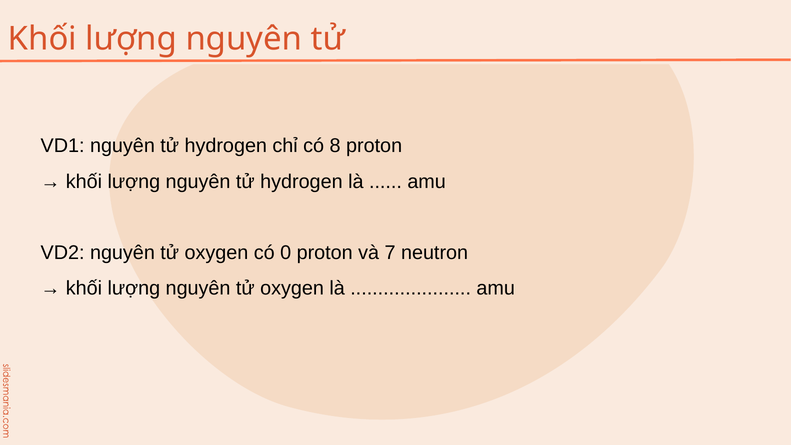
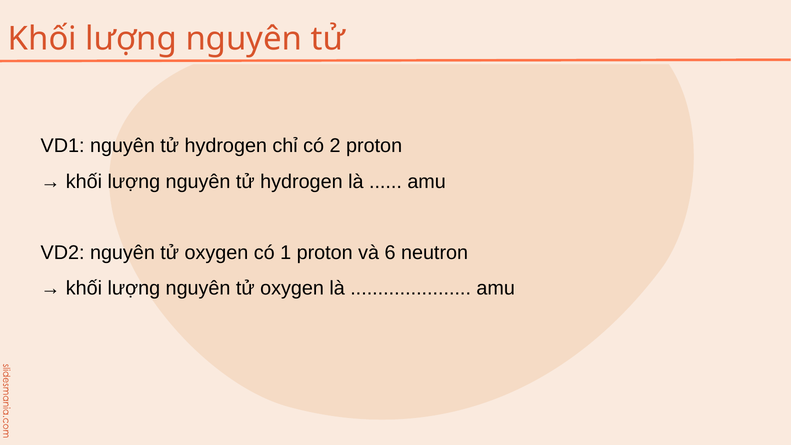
8: 8 -> 2 (335, 146)
0: 0 -> 1 (286, 253)
7: 7 -> 6 (390, 253)
